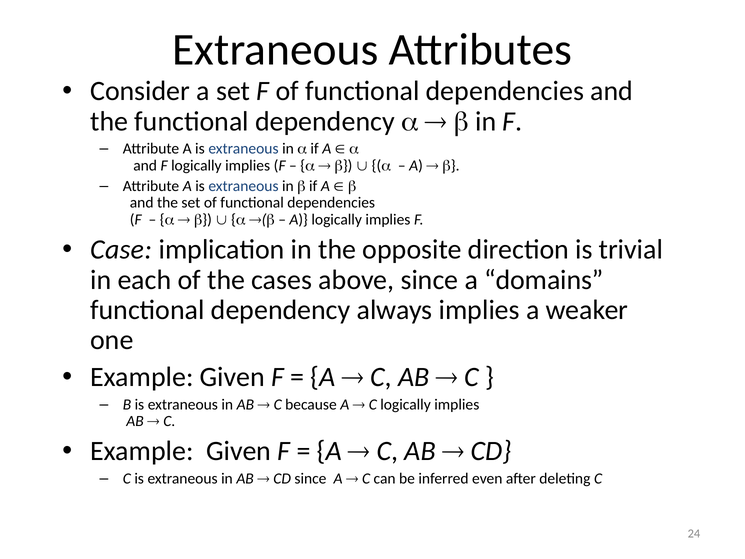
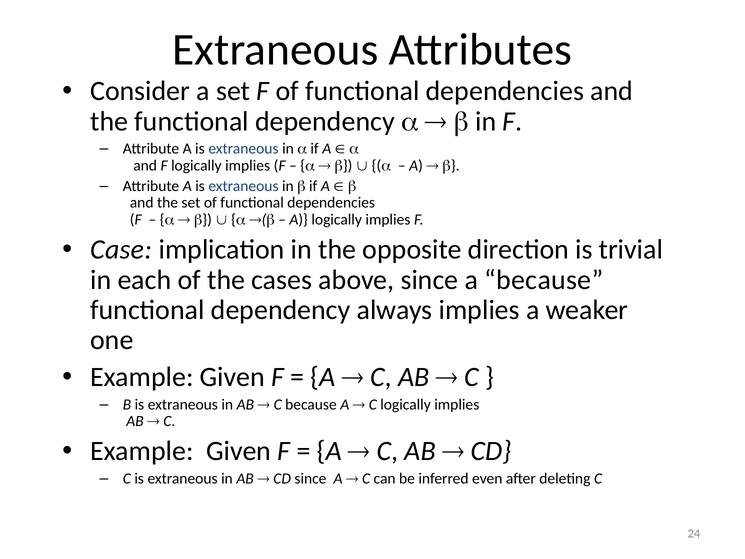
a domains: domains -> because (544, 280)
